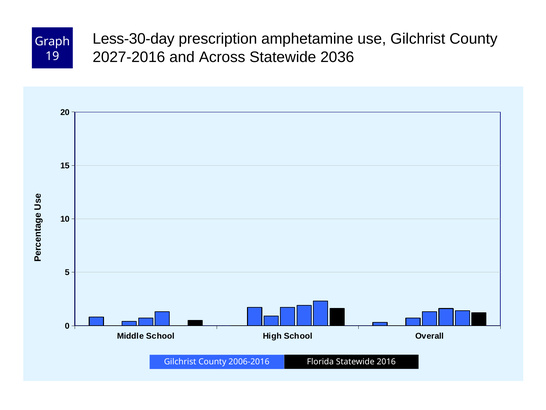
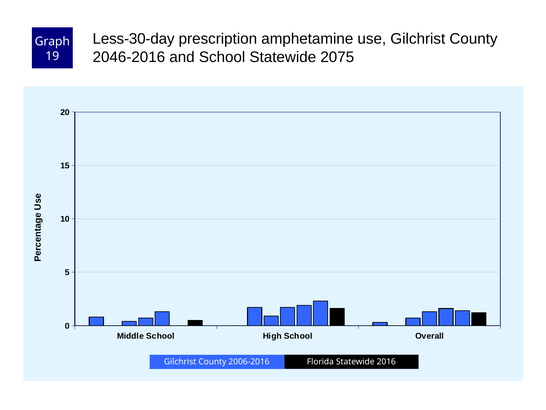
2027-2016: 2027-2016 -> 2046-2016 (129, 57)
and Across: Across -> School (222, 57)
2036: 2036 -> 2075 (337, 57)
